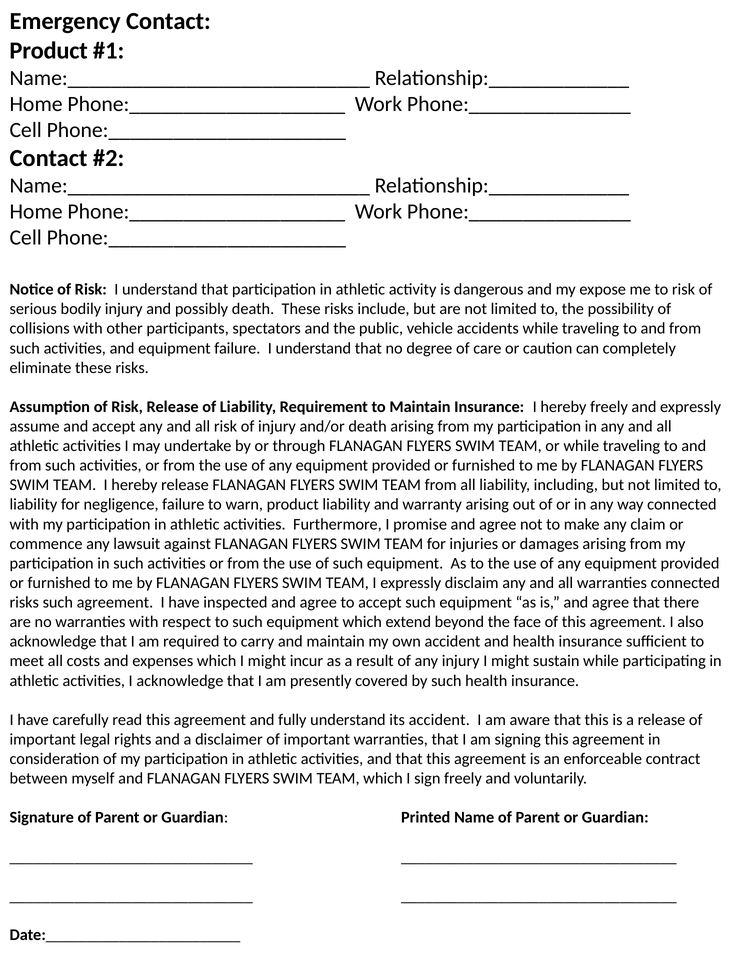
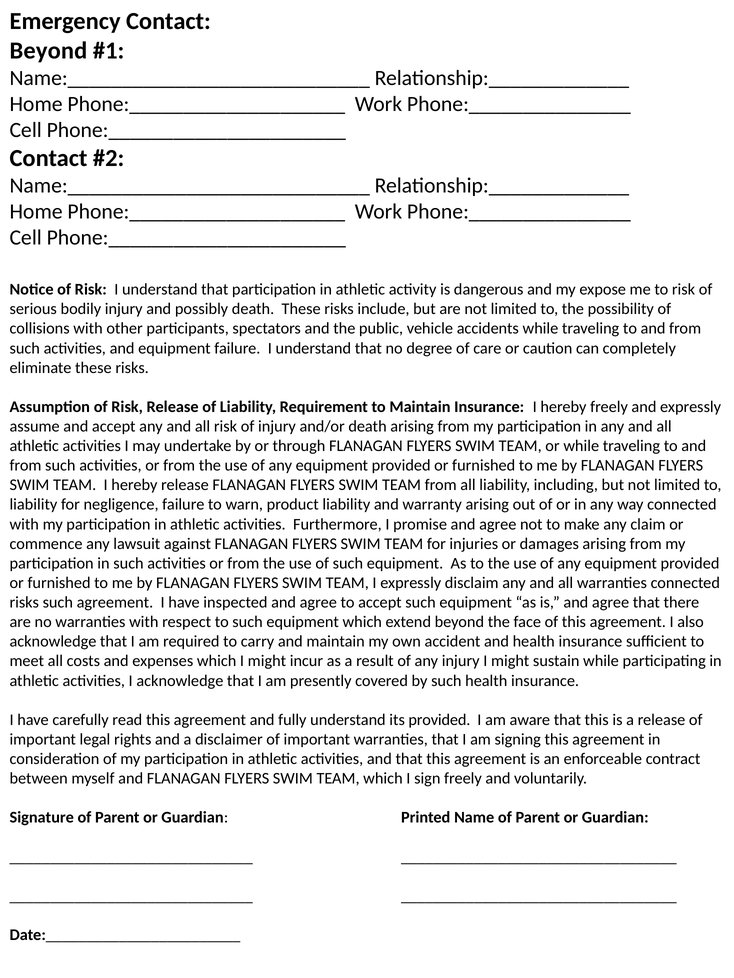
Product: Product -> Beyond (48, 51)
its accident: accident -> provided (439, 720)
